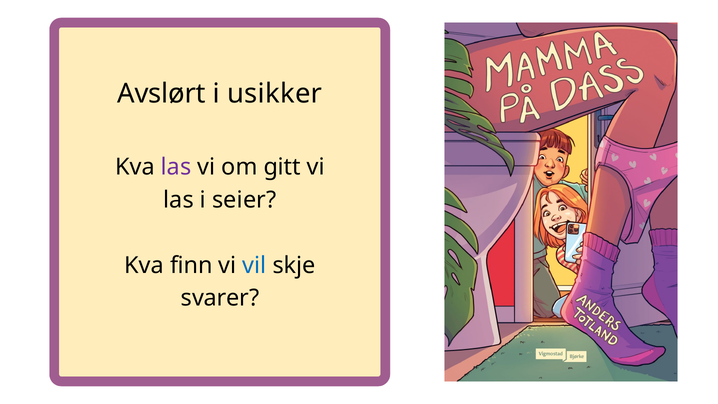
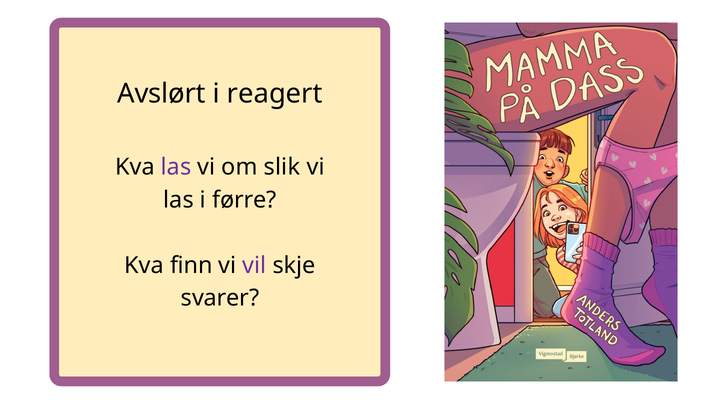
usikker: usikker -> reagert (275, 94)
gitt: gitt -> slik (282, 167)
seier: seier -> førre (244, 200)
vil colour: blue -> purple (254, 265)
